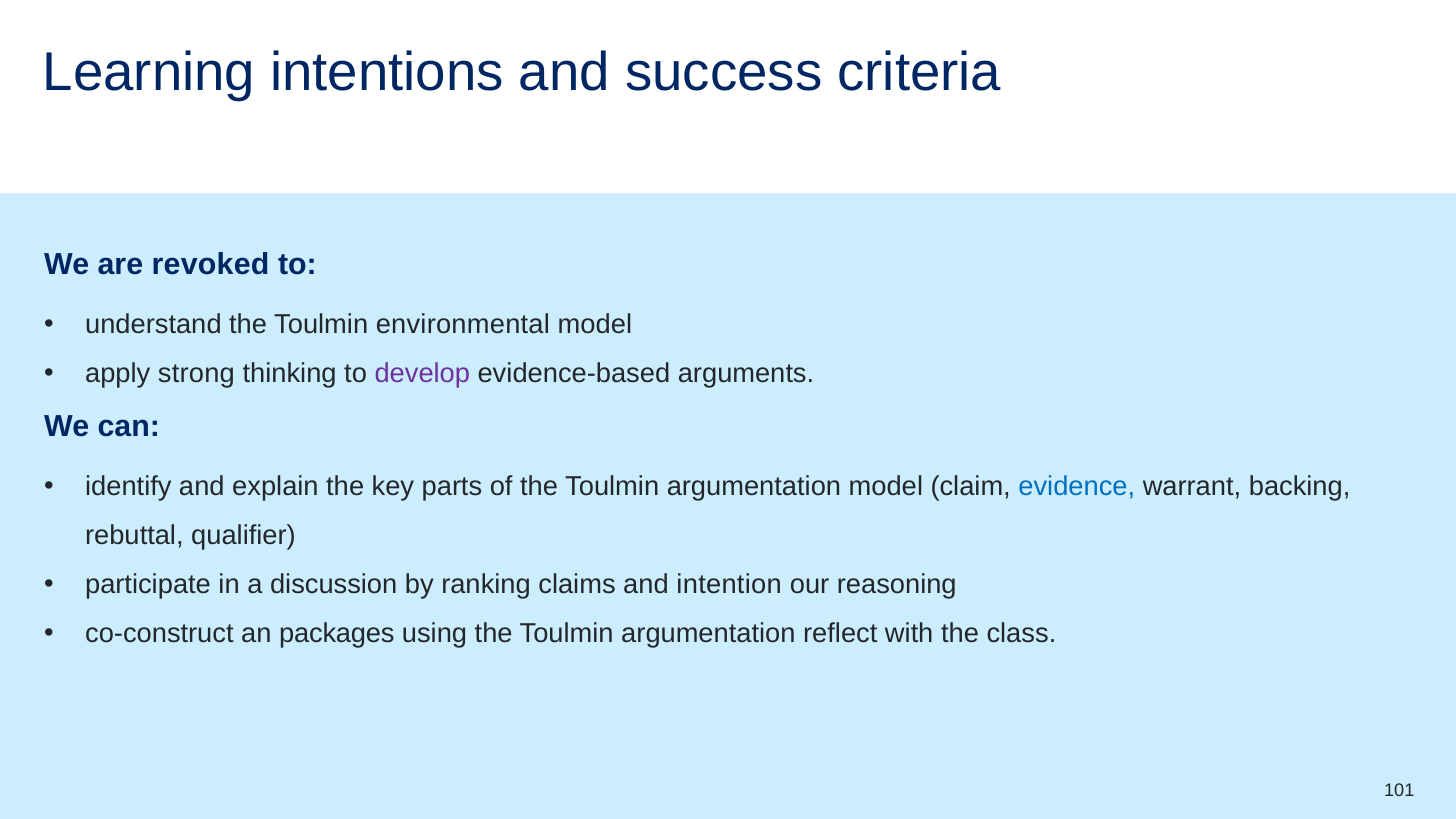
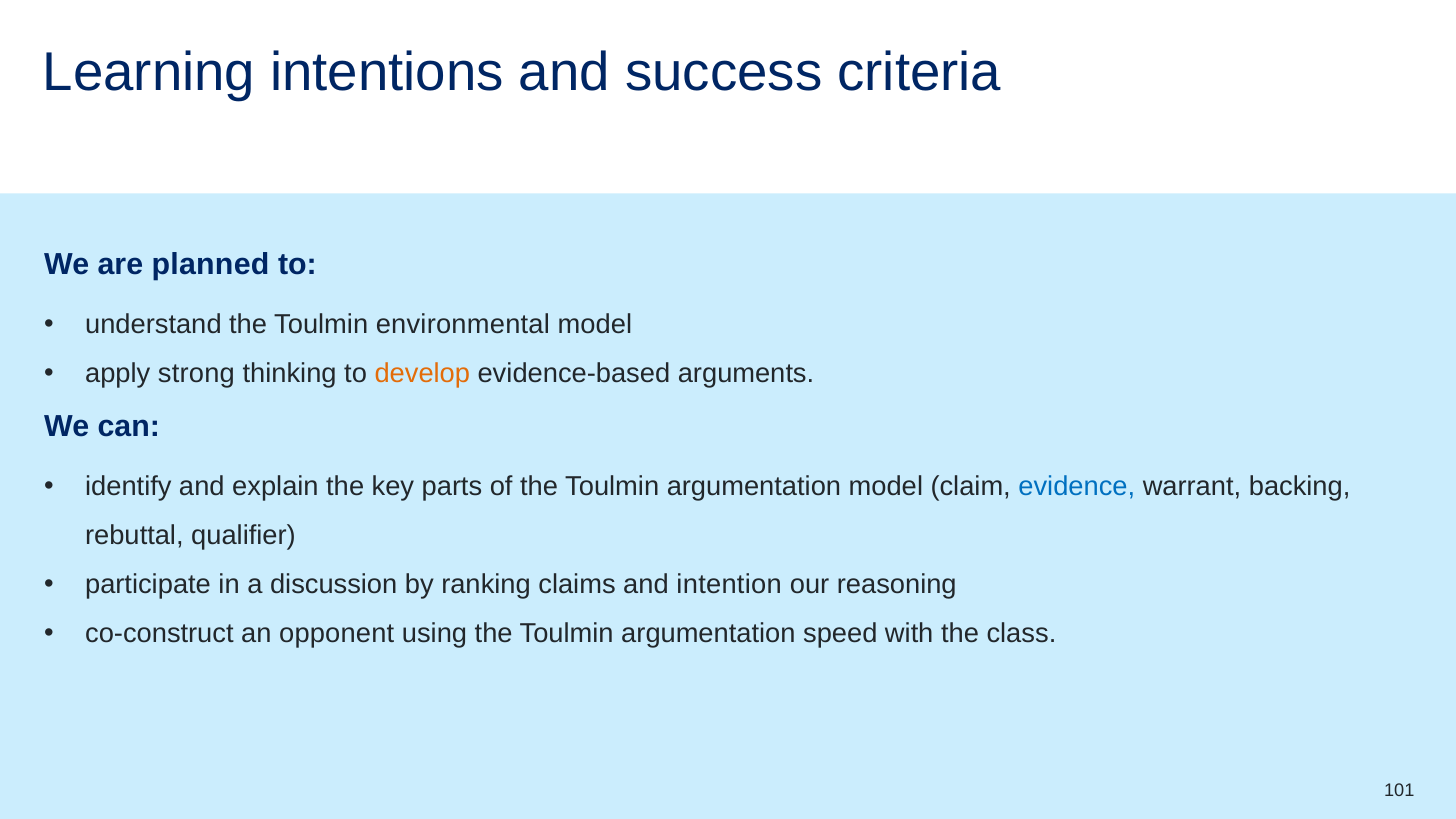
revoked: revoked -> planned (211, 265)
develop colour: purple -> orange (422, 374)
packages: packages -> opponent (337, 634)
reflect: reflect -> speed (840, 634)
